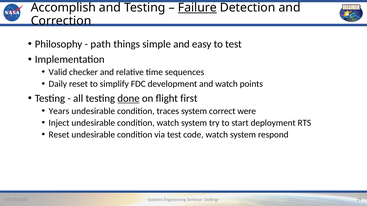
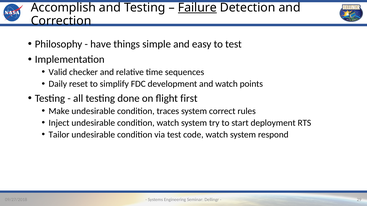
path: path -> have (101, 44)
done underline: present -> none (129, 99)
Years: Years -> Make (59, 111)
were: were -> rules (247, 111)
Reset: Reset -> Tailor (59, 135)
